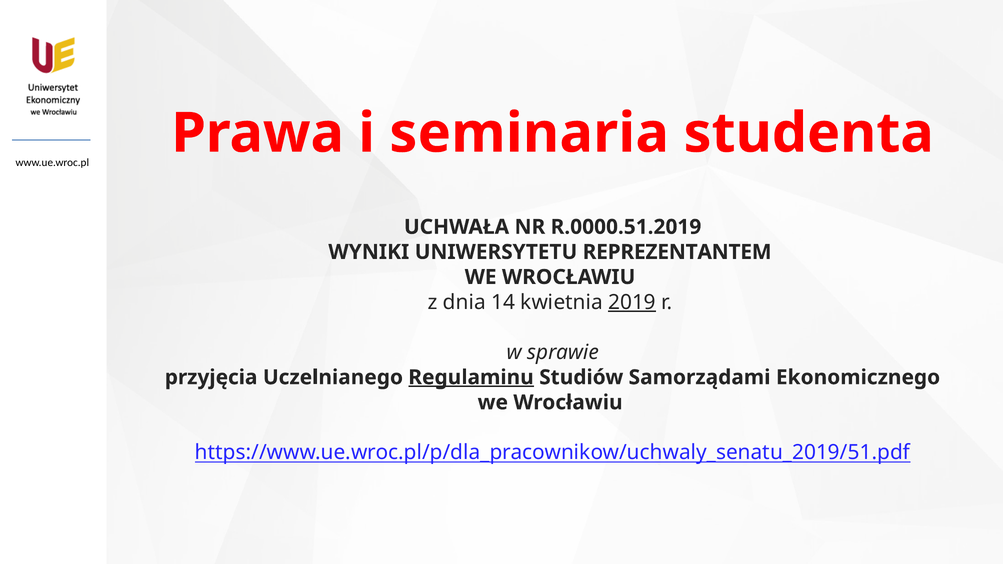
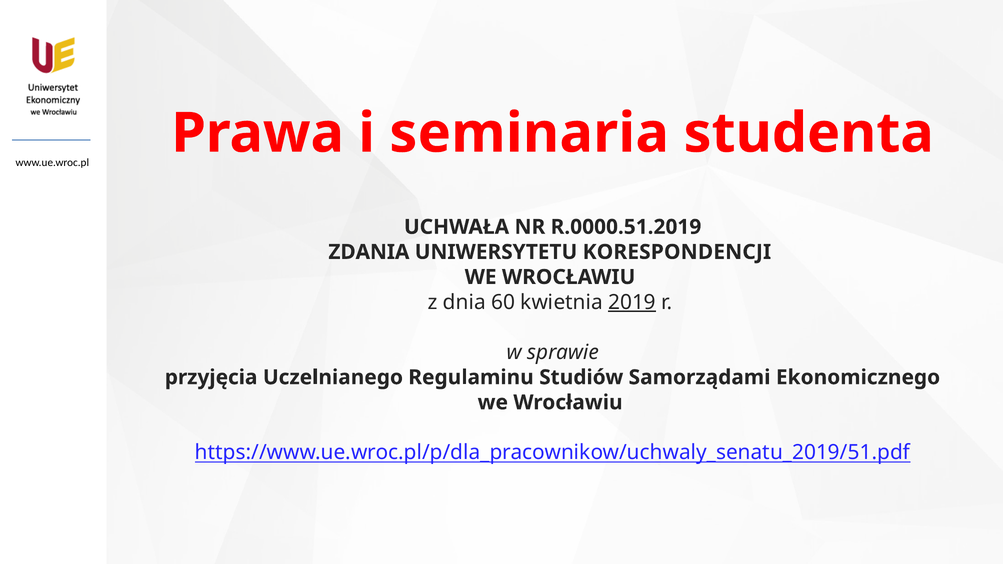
WYNIKI: WYNIKI -> ZDANIA (369, 252)
REPREZENTANTEM: REPREZENTANTEM -> KORESPONDENCJI (677, 252)
14: 14 -> 60 (503, 302)
Regulaminu underline: present -> none (471, 377)
